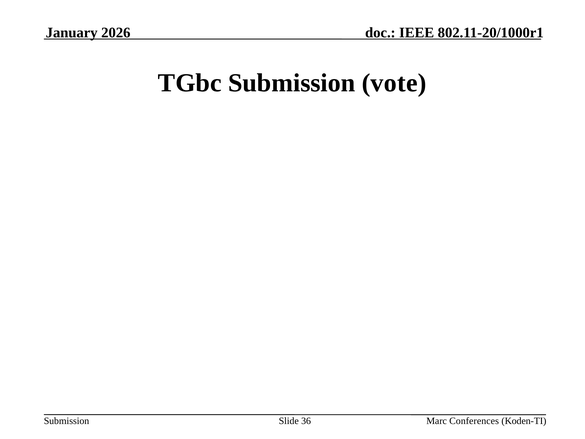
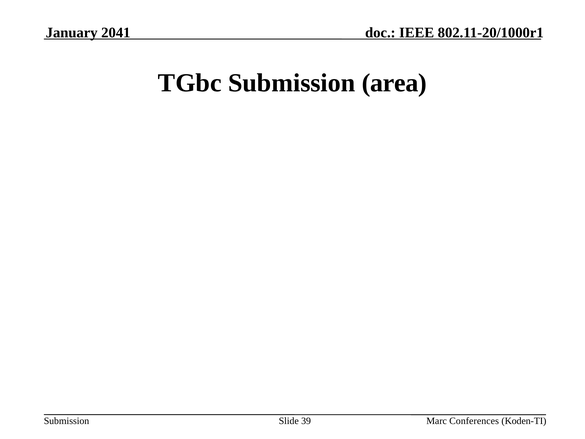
2026: 2026 -> 2041 (116, 33)
vote: vote -> area (394, 83)
36: 36 -> 39 (306, 421)
